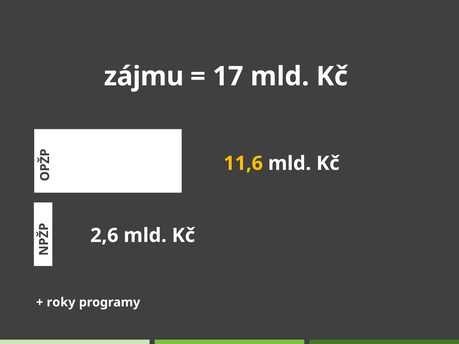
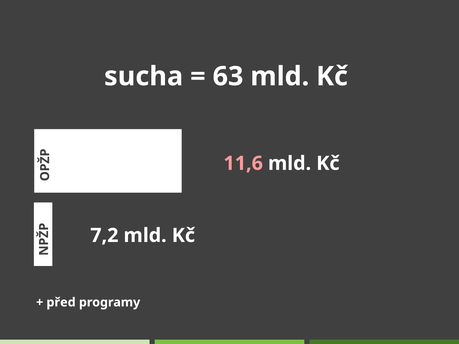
zájmu: zájmu -> sucha (144, 76)
17: 17 -> 63 (228, 76)
11,6 colour: yellow -> pink (243, 164)
2,6: 2,6 -> 7,2 (104, 236)
roky: roky -> před (61, 303)
